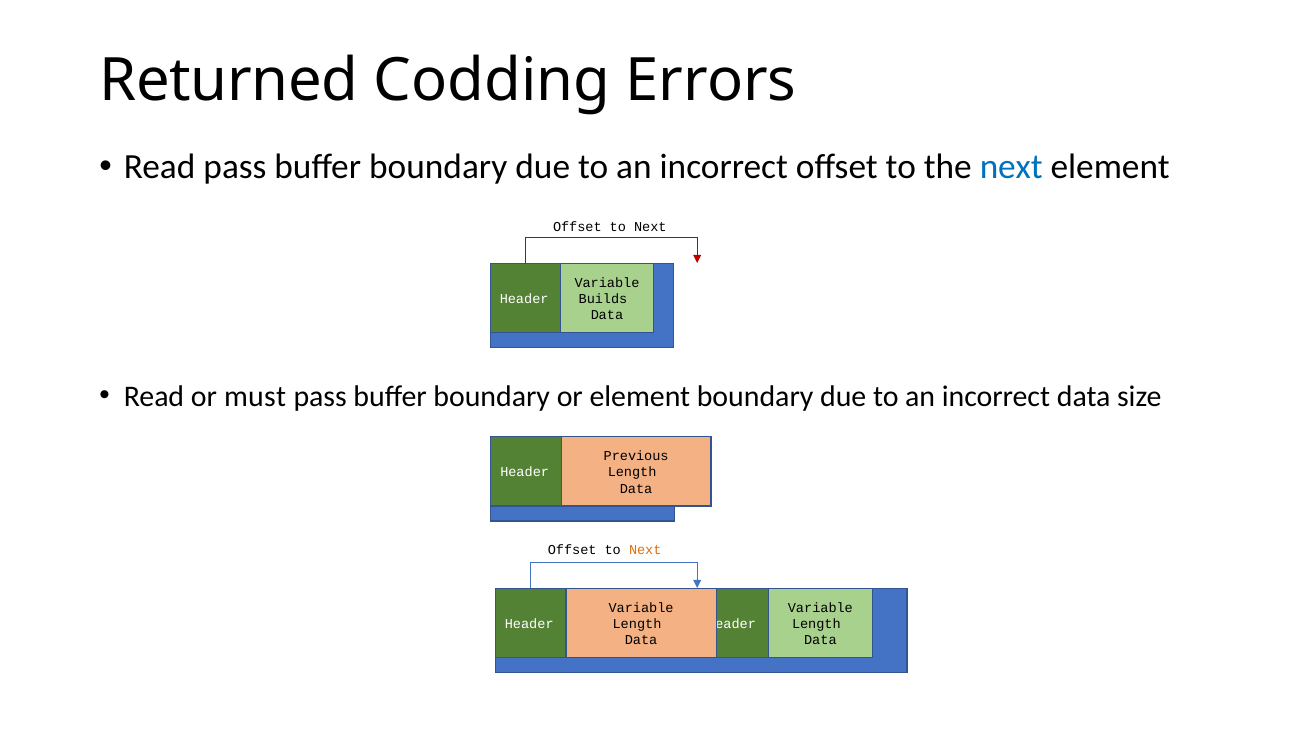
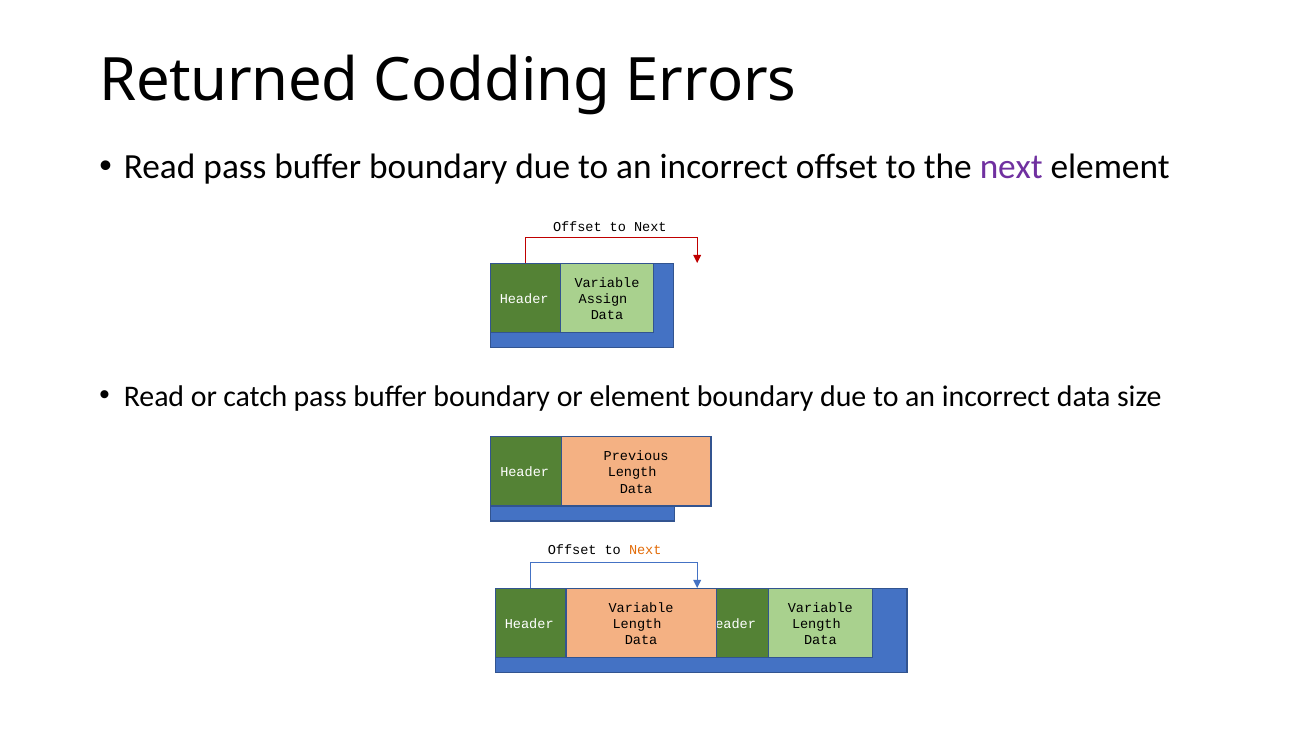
next colour: blue -> purple (1011, 167)
Builds: Builds -> Assign (603, 299)
must: must -> catch (255, 396)
